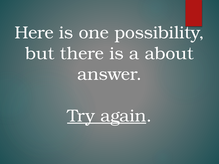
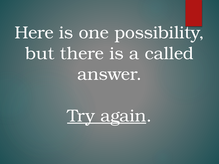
about: about -> called (169, 54)
